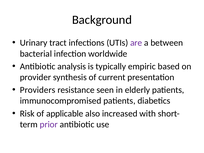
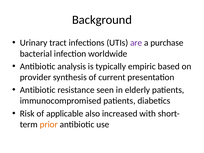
between: between -> purchase (167, 43)
Providers: Providers -> Antibiotic (38, 90)
prior colour: purple -> orange (49, 124)
